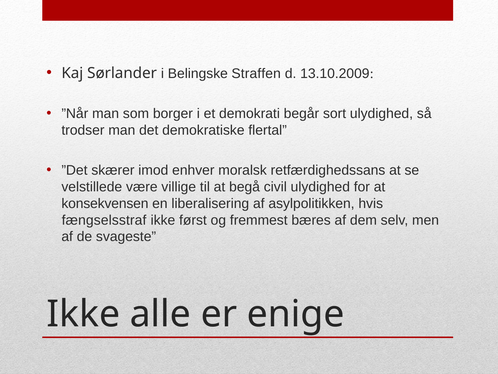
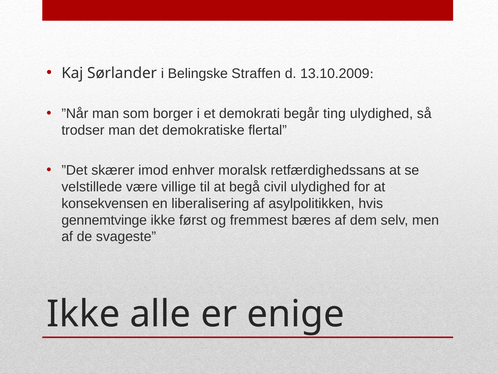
sort: sort -> ting (334, 114)
fængselsstraf: fængselsstraf -> gennemtvinge (104, 220)
